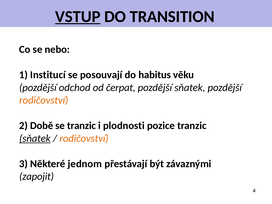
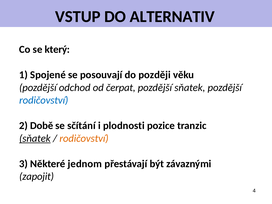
VSTUP underline: present -> none (78, 17)
TRANSITION: TRANSITION -> ALTERNATIV (172, 17)
nebo: nebo -> který (57, 49)
Institucí: Institucí -> Spojené (48, 75)
habitus: habitus -> později (155, 75)
rodičovství colour: orange -> blue (44, 100)
se tranzic: tranzic -> sčítání (81, 126)
